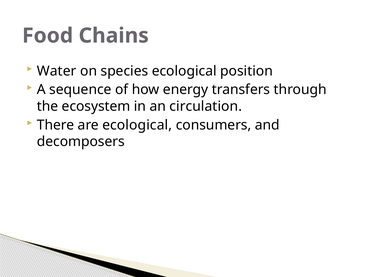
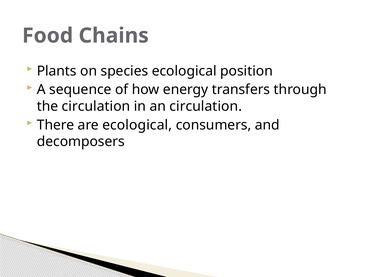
Water: Water -> Plants (57, 71)
the ecosystem: ecosystem -> circulation (96, 106)
